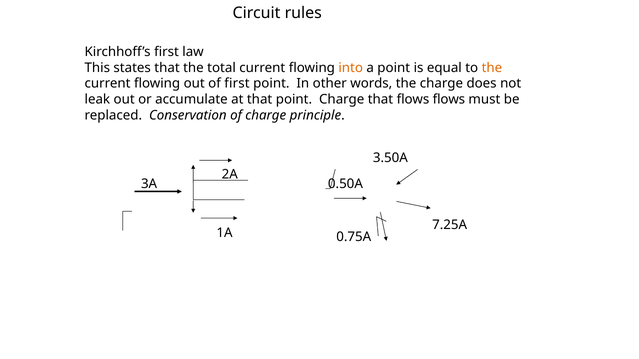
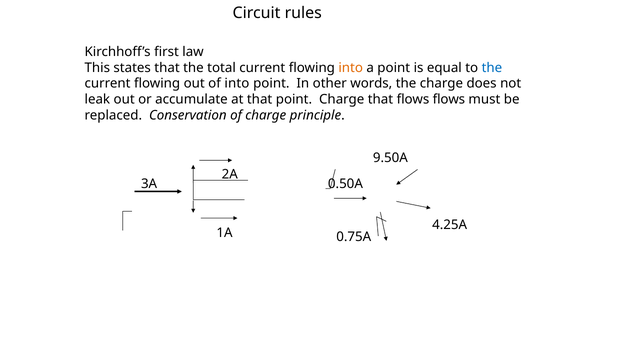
the colour: orange -> blue (492, 68)
of first: first -> into (237, 84)
3.50A: 3.50A -> 9.50A (390, 158)
7.25A: 7.25A -> 4.25A (450, 225)
